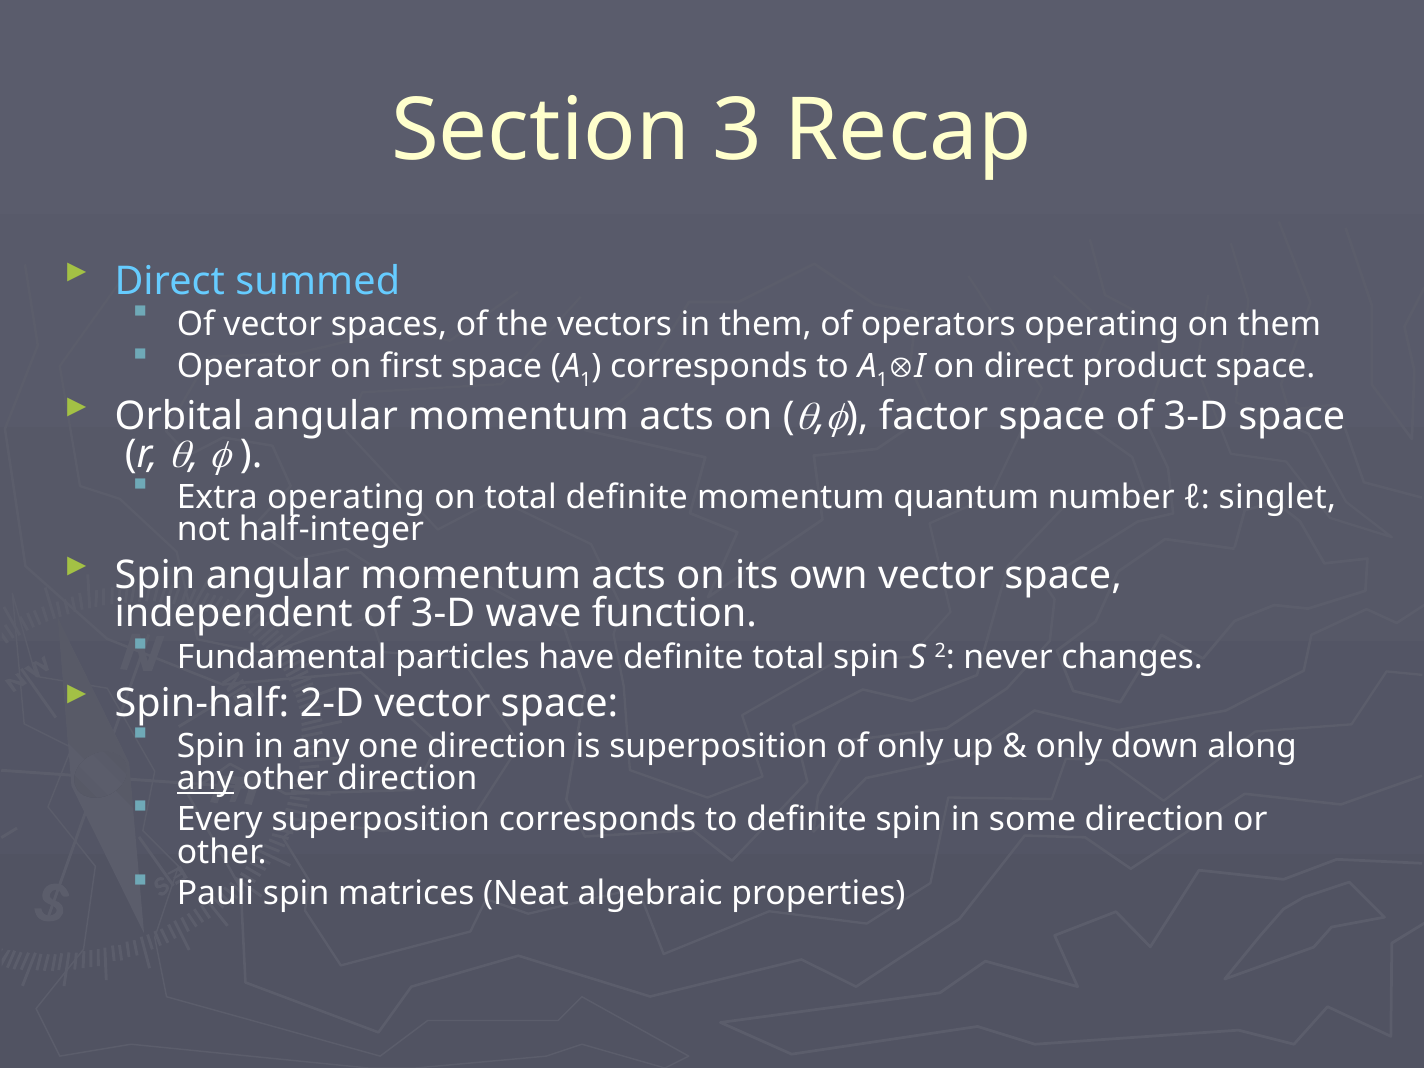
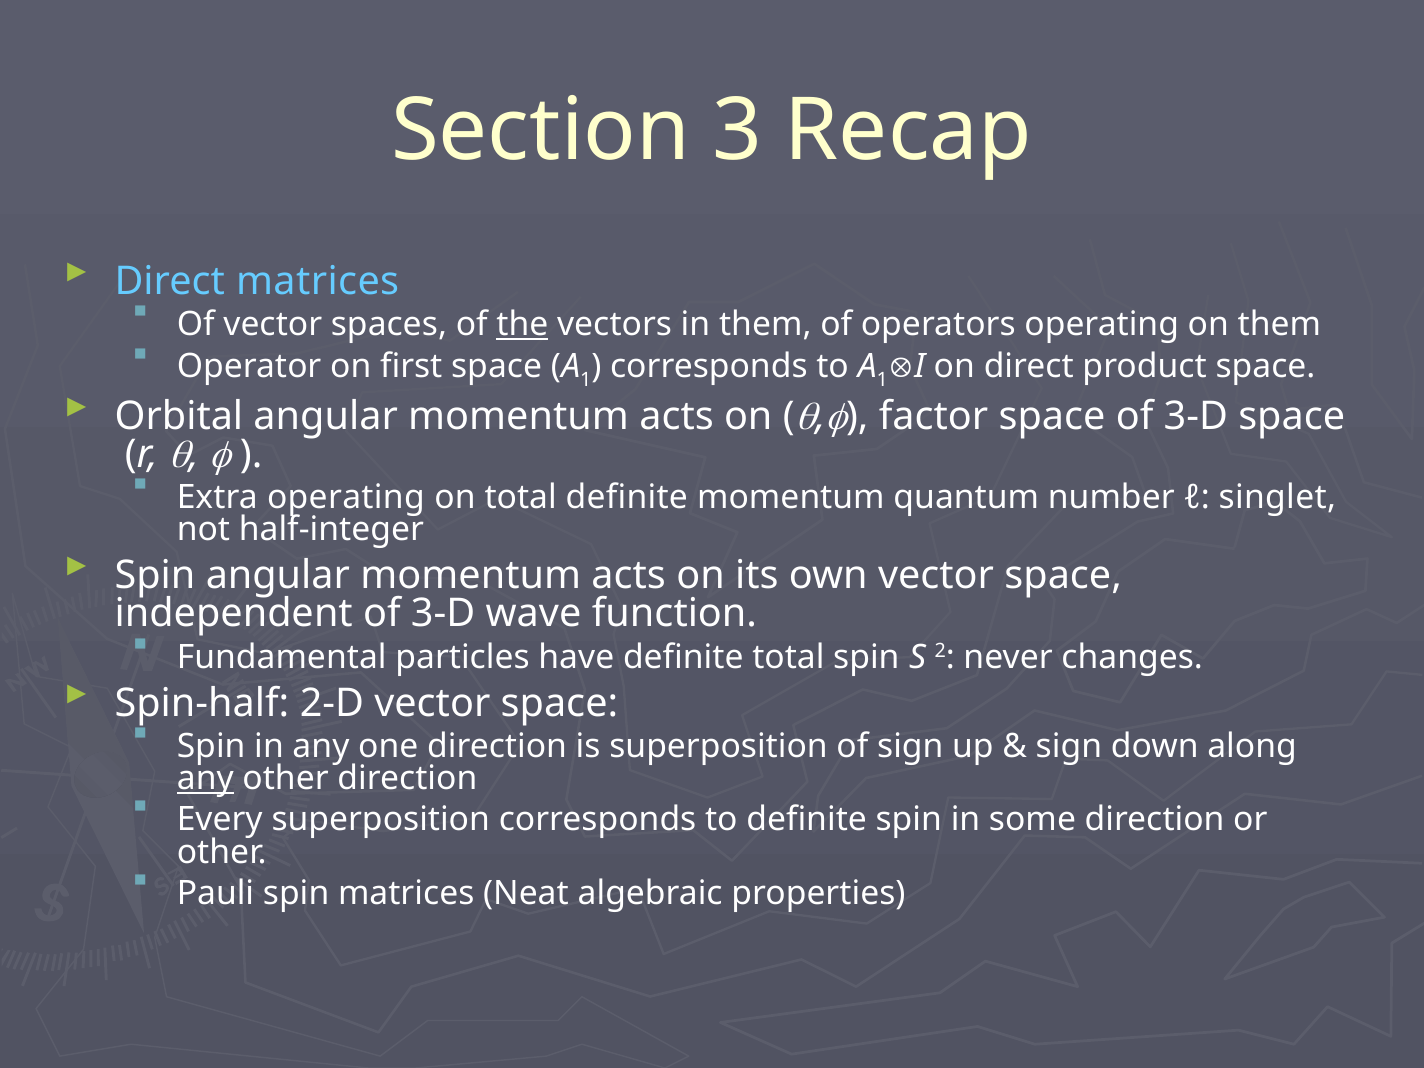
Direct summed: summed -> matrices (318, 281)
the underline: none -> present (522, 324)
of only: only -> sign (910, 746)
only: only -> sign (1069, 746)
